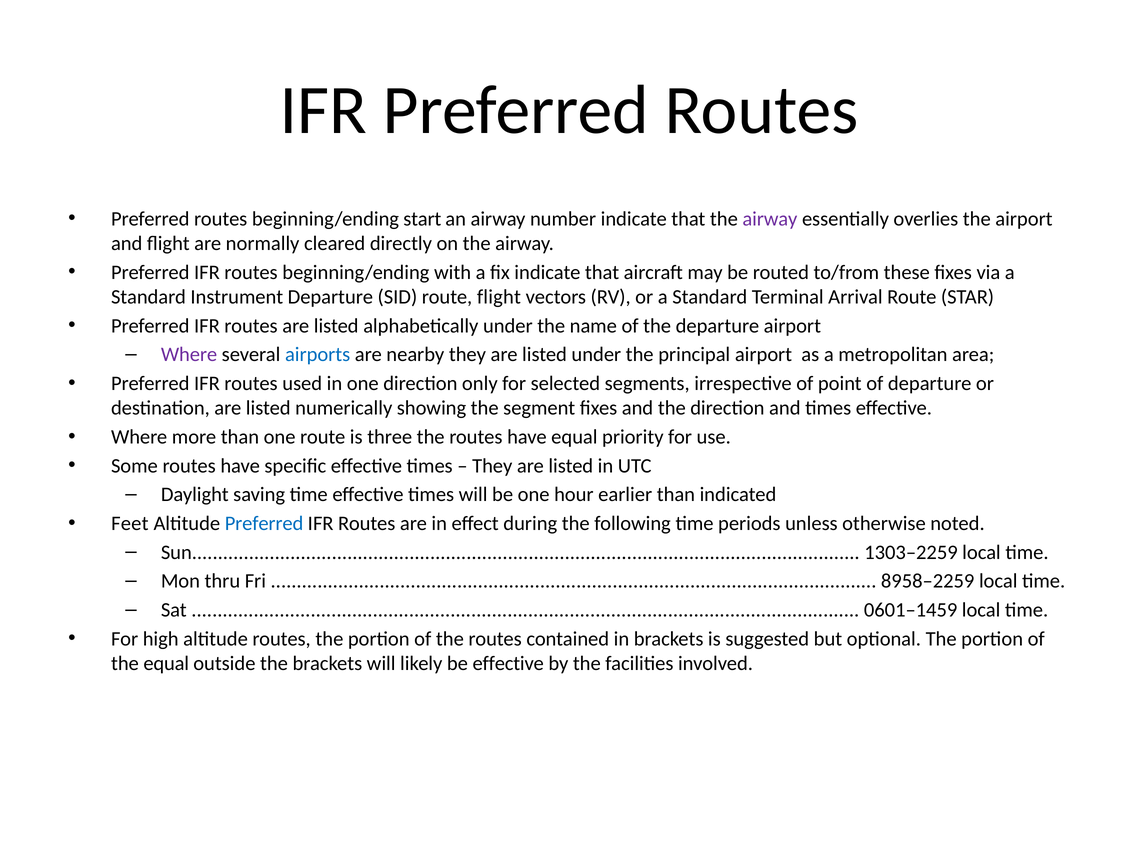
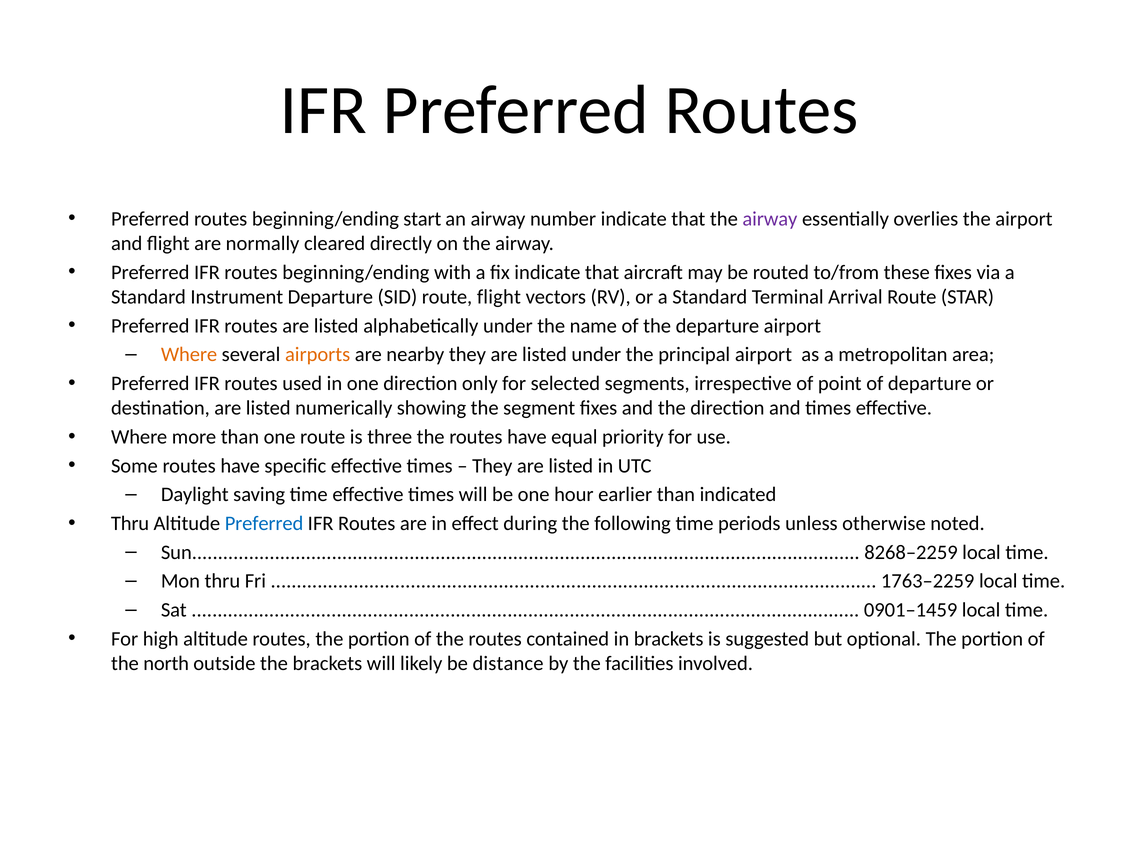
Where colour: purple -> orange (189, 355)
airports colour: blue -> orange (318, 355)
Feet: Feet -> Thru (130, 524)
1303–2259: 1303–2259 -> 8268–2259 (911, 552)
8958–2259: 8958–2259 -> 1763–2259 (928, 581)
0601–1459: 0601–1459 -> 0901–1459 (911, 610)
the equal: equal -> north (166, 664)
be effective: effective -> distance (508, 664)
